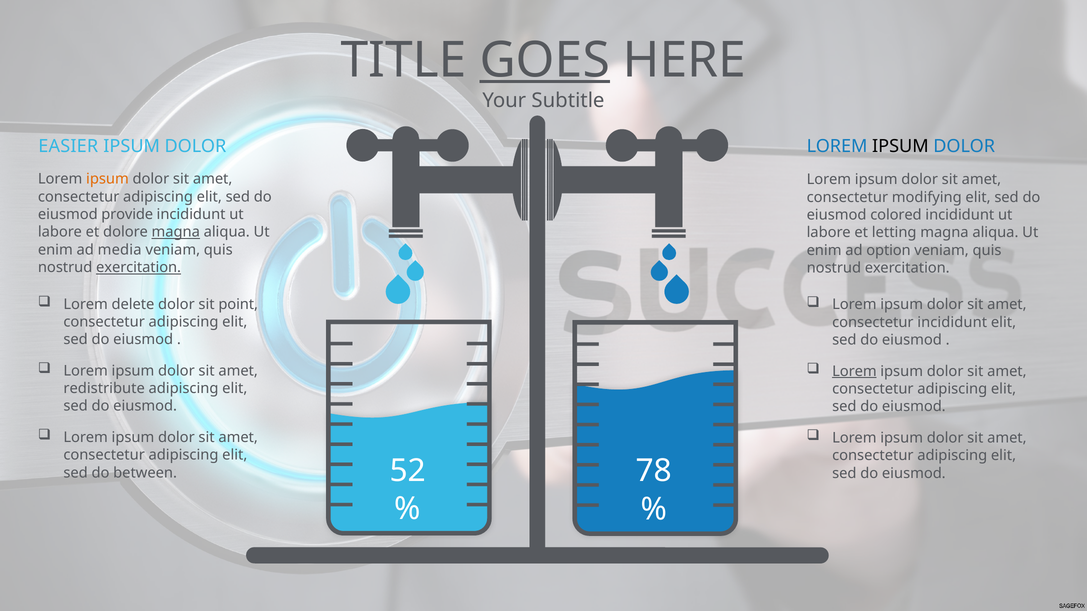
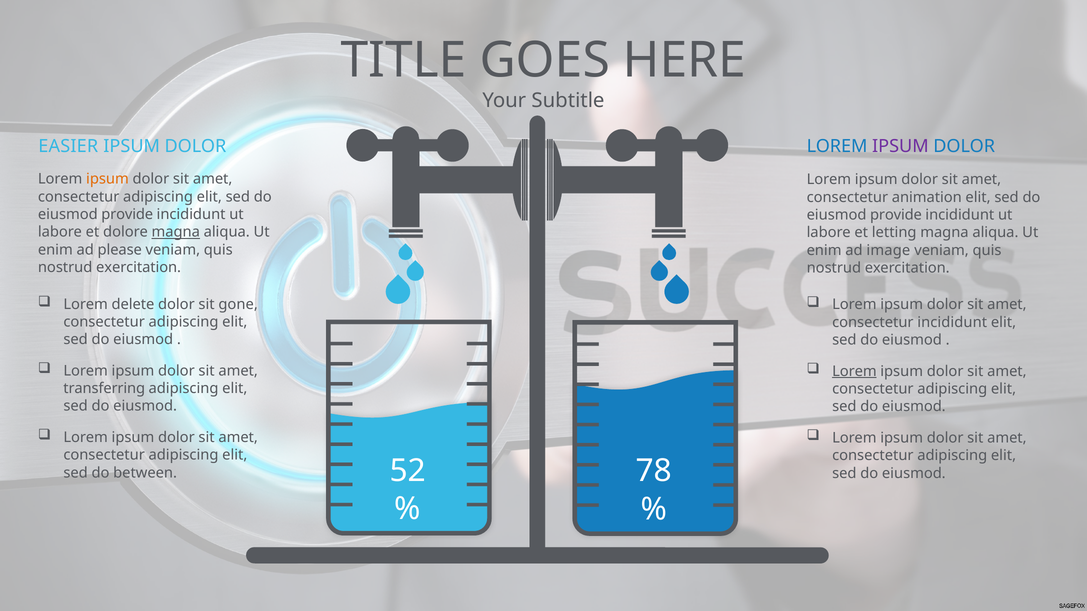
GOES underline: present -> none (545, 60)
IPSUM colour: black -> purple (900, 147)
modifying: modifying -> animation (927, 197)
colored: colored -> provide (896, 215)
media: media -> please (120, 250)
option: option -> image (888, 250)
exercitation underline: present -> none (139, 268)
point: point -> gone (238, 304)
redistribute: redistribute -> transferring (104, 389)
